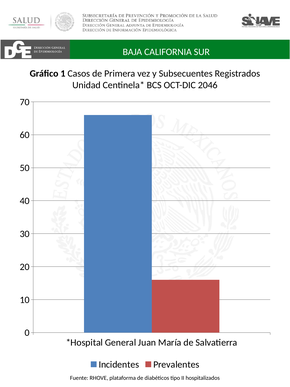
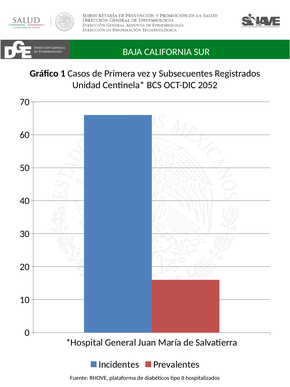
2046: 2046 -> 2052 (208, 85)
